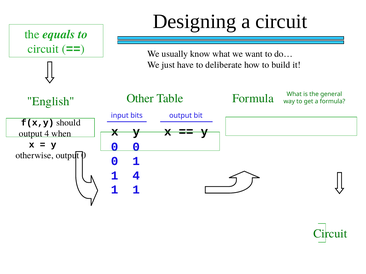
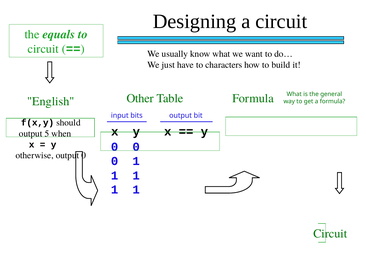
deliberate: deliberate -> characters (224, 65)
output 4: 4 -> 5 (47, 134)
4: 4 -> 1 (136, 176)
